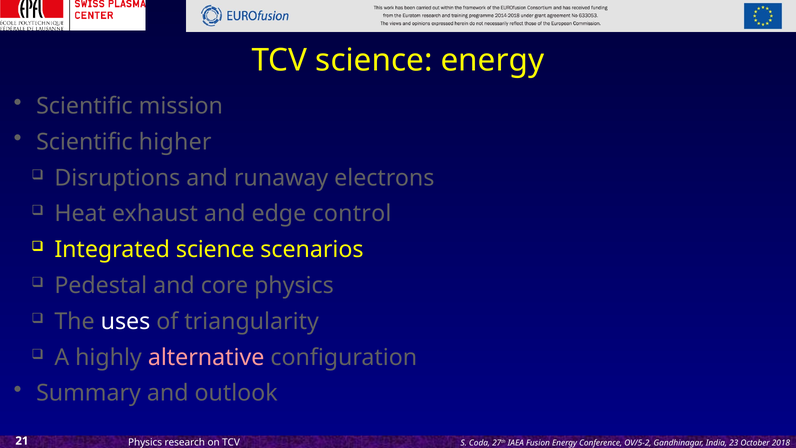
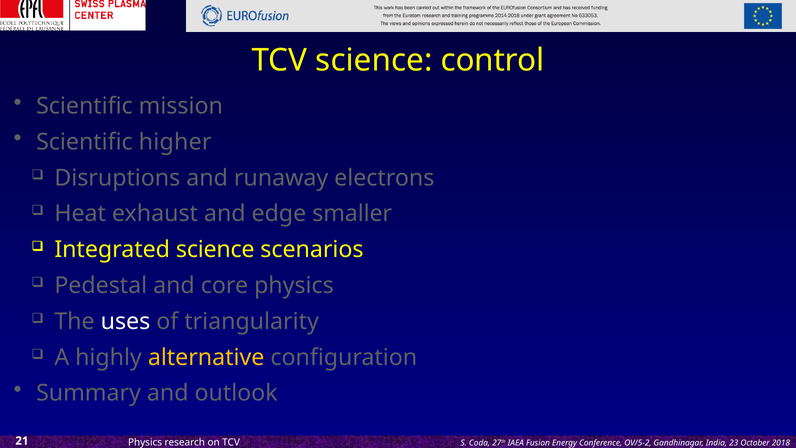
science energy: energy -> control (492, 60)
control: control -> smaller (352, 214)
alternative colour: pink -> yellow (206, 357)
